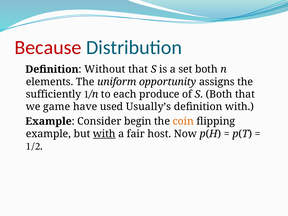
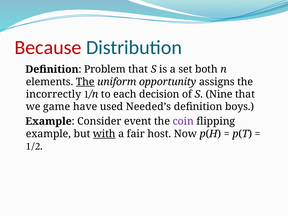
Without: Without -> Problem (105, 69)
The underline: none -> present (85, 82)
sufficiently: sufficiently -> incorrectly (53, 94)
produce: produce -> decision (159, 94)
S Both: Both -> Nine (219, 94)
Usually’s: Usually’s -> Needed’s (148, 107)
definition with: with -> boys (240, 107)
begin: begin -> event (138, 121)
coin colour: orange -> purple (183, 121)
